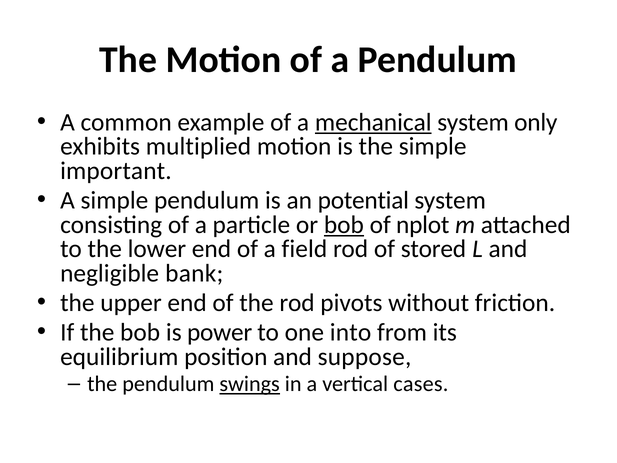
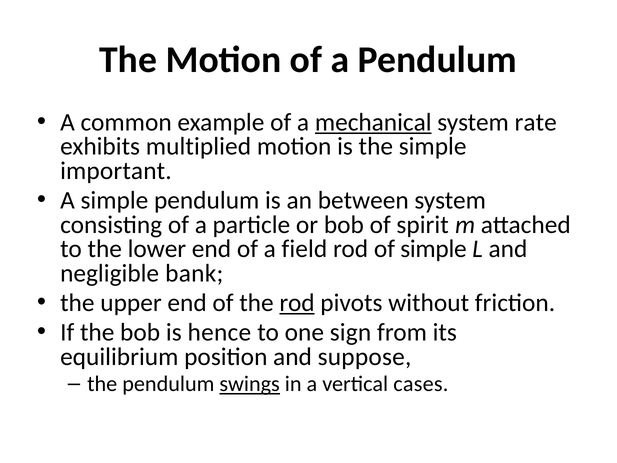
only: only -> rate (536, 122)
potential: potential -> between (363, 200)
bob underline: present -> none (344, 225)
nplot: nplot -> spirit (423, 225)
of stored: stored -> simple (433, 249)
rod underline: none -> present (297, 303)
power: power -> hence (219, 332)
into: into -> sign (351, 332)
